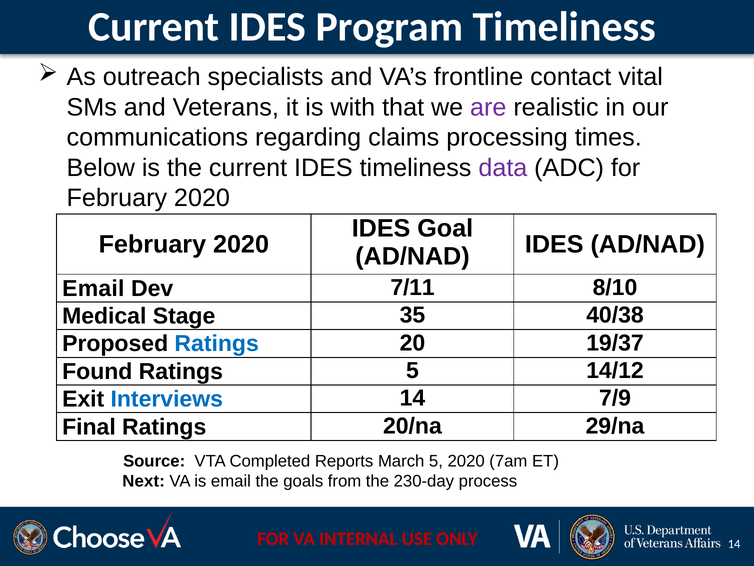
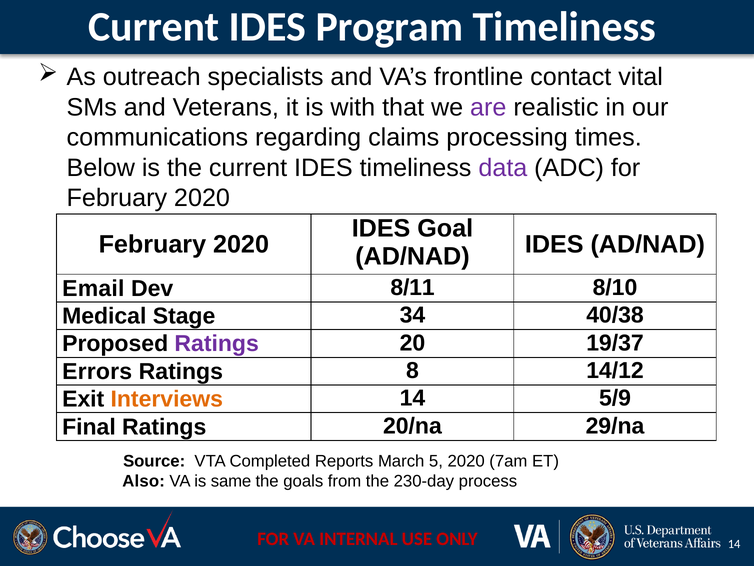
7/11: 7/11 -> 8/11 (413, 287)
35: 35 -> 34 (412, 315)
Ratings colour: blue -> purple (217, 344)
Found: Found -> Errors (97, 371)
Ratings 5: 5 -> 8 (413, 370)
Interviews colour: blue -> orange (167, 399)
7/9: 7/9 -> 5/9 (615, 398)
Next: Next -> Also (144, 481)
is email: email -> same (231, 481)
